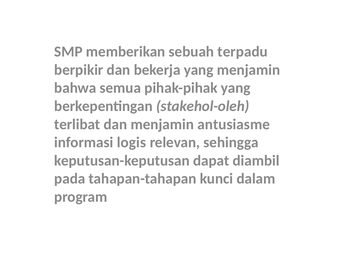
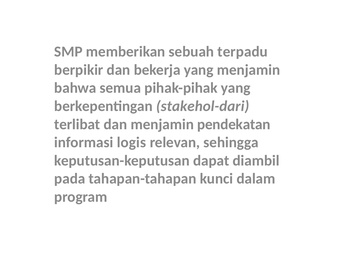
stakehol-oleh: stakehol-oleh -> stakehol-dari (203, 106)
antusiasme: antusiasme -> pendekatan (234, 124)
